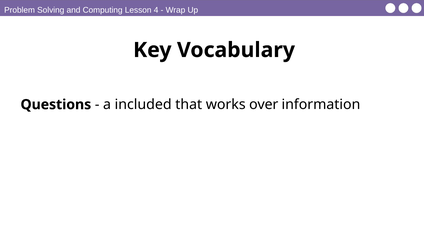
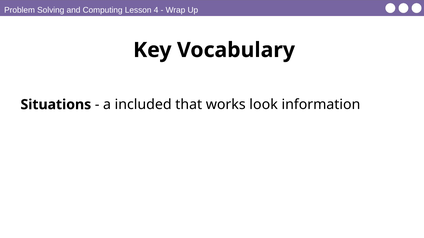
Questions: Questions -> Situations (56, 105)
over: over -> look (264, 105)
